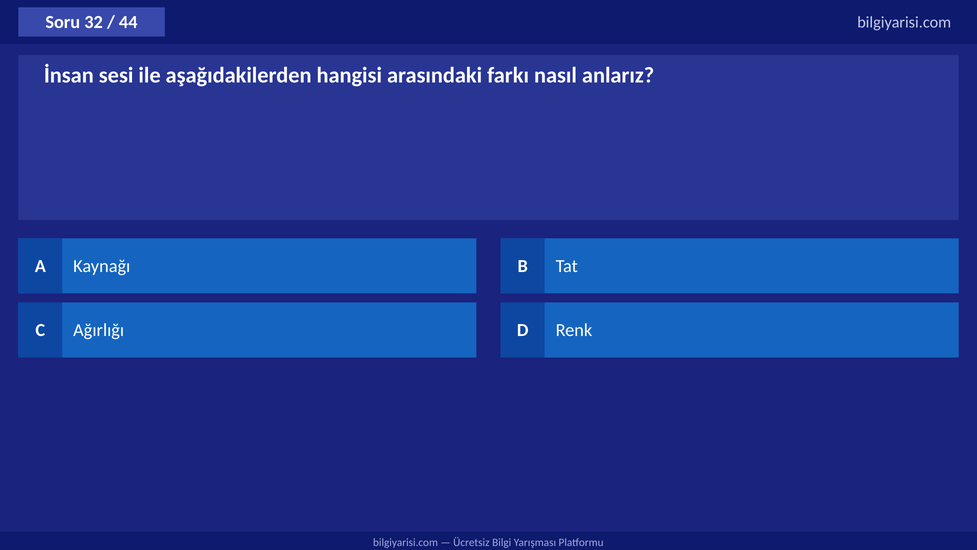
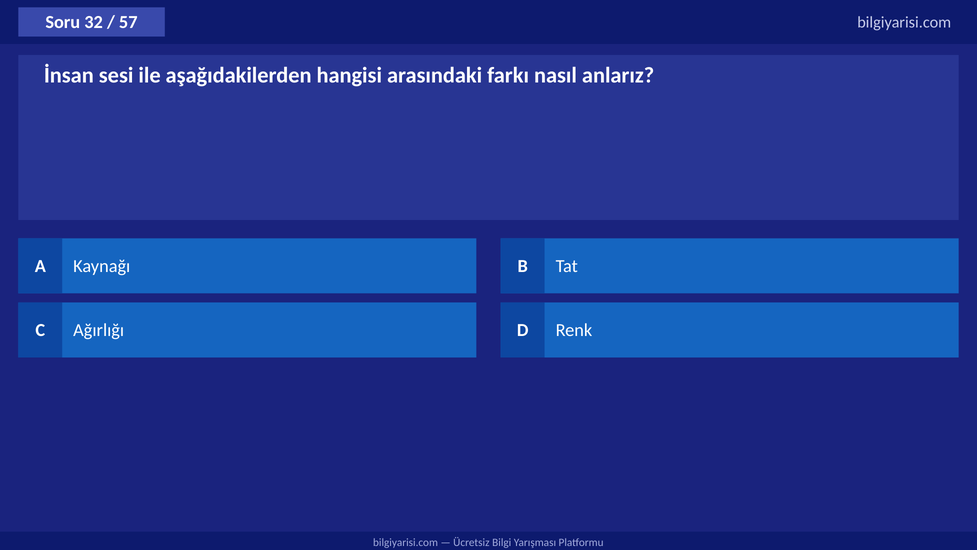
44: 44 -> 57 (128, 22)
